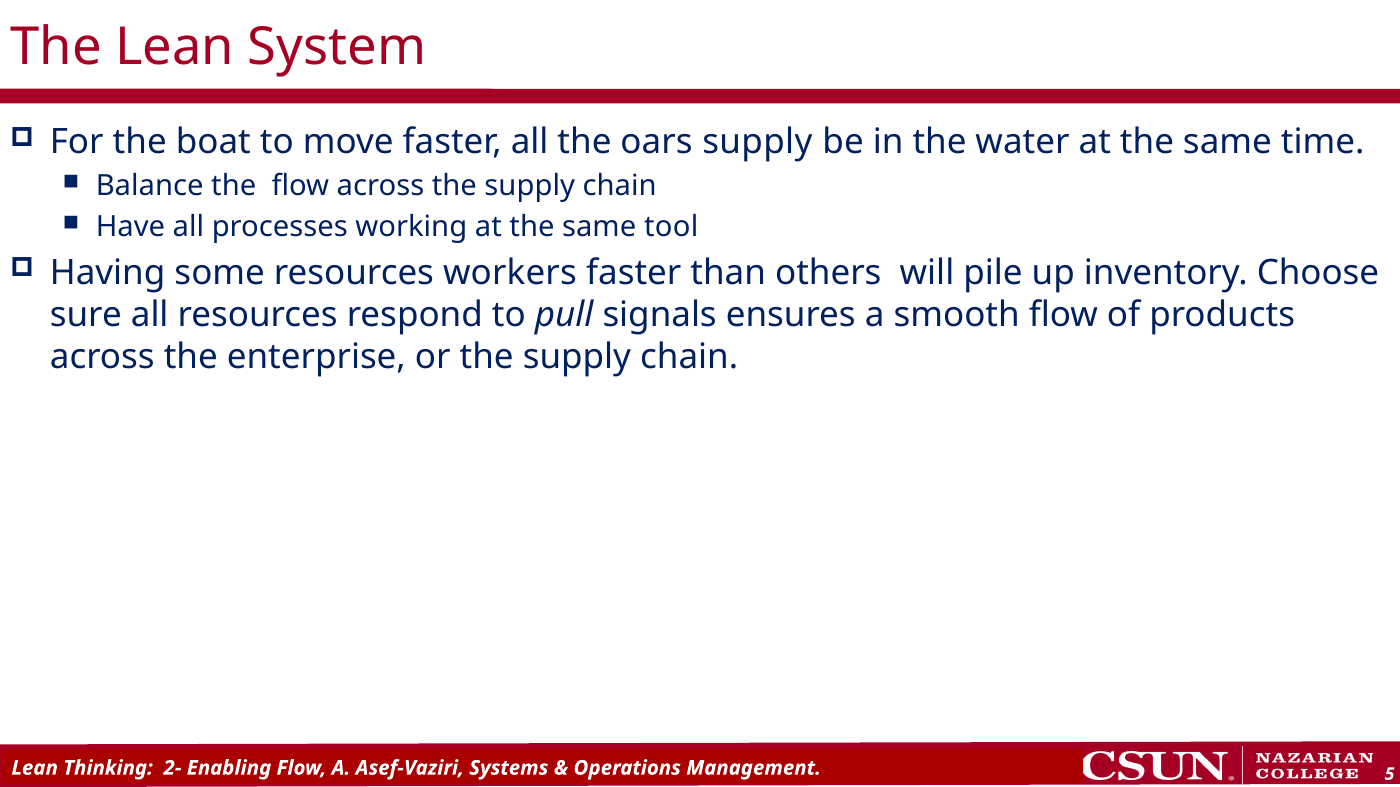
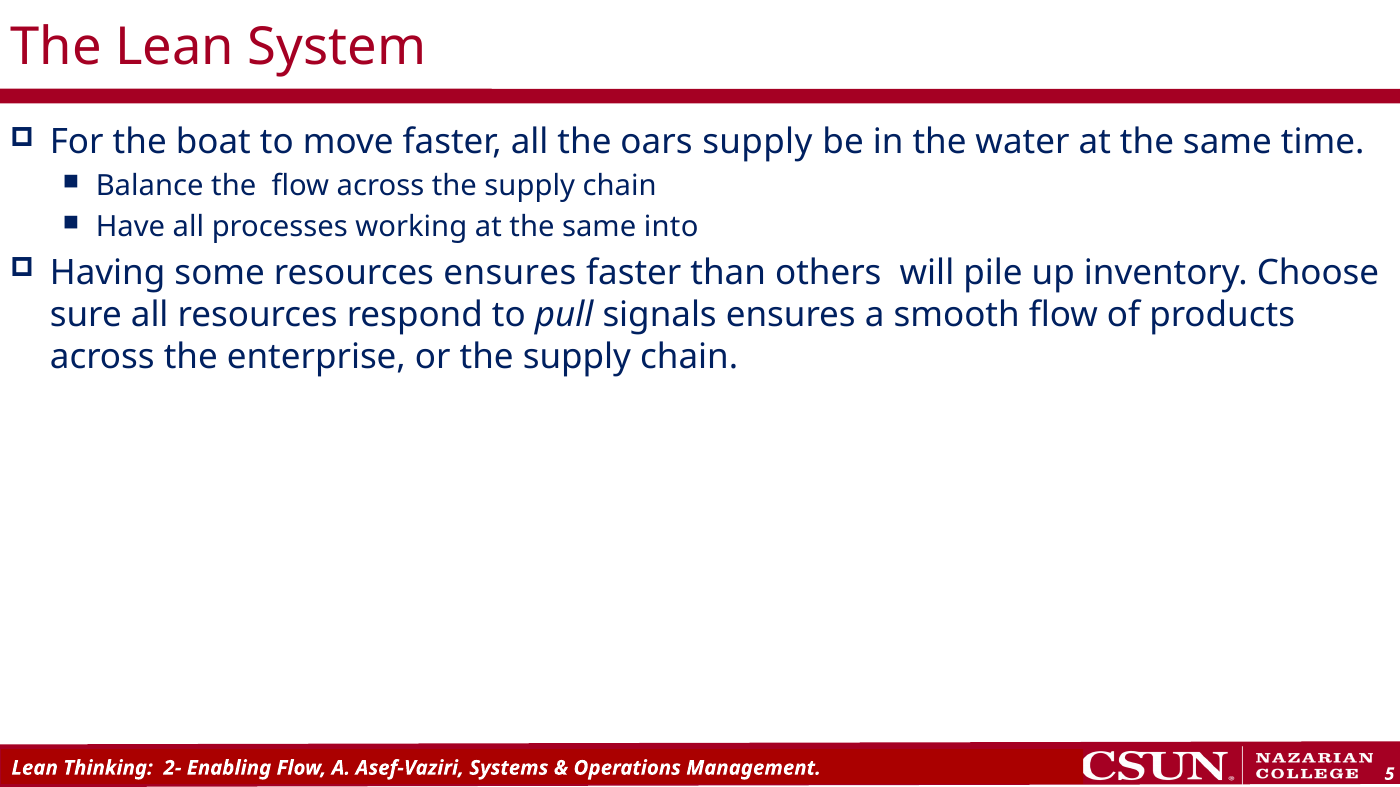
tool: tool -> into (671, 227)
resources workers: workers -> ensures (510, 273)
